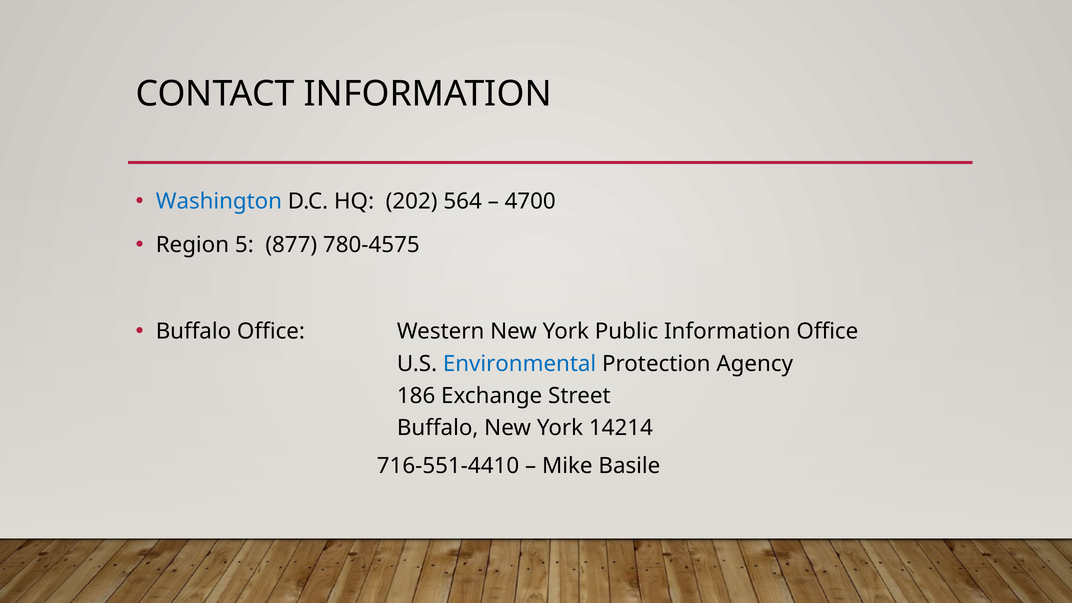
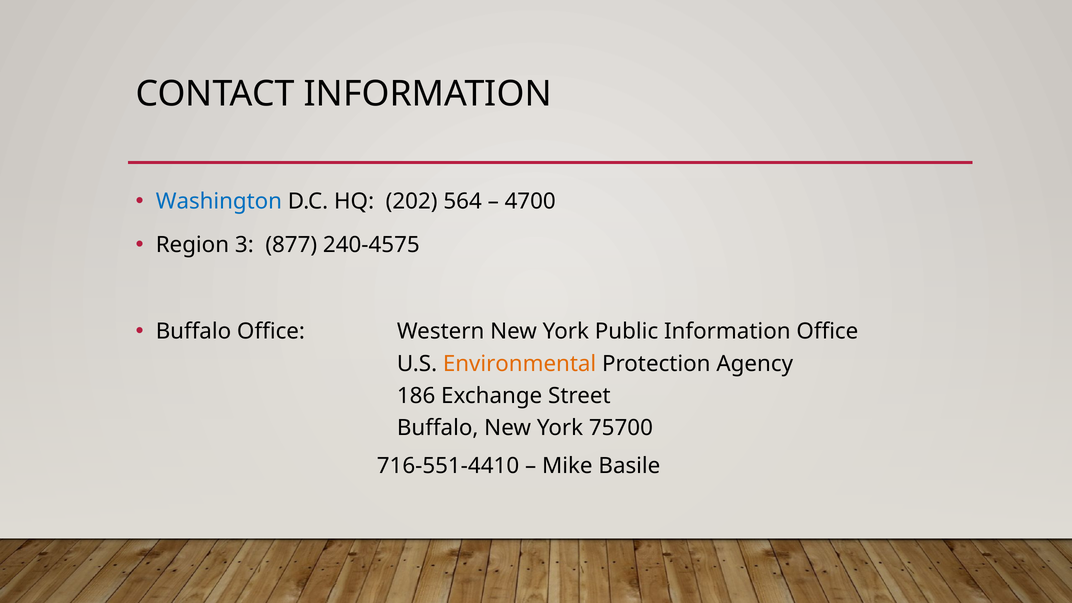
5: 5 -> 3 (244, 245)
780-4575: 780-4575 -> 240-4575 (371, 245)
Environmental colour: blue -> orange (520, 364)
14214: 14214 -> 75700 (621, 428)
